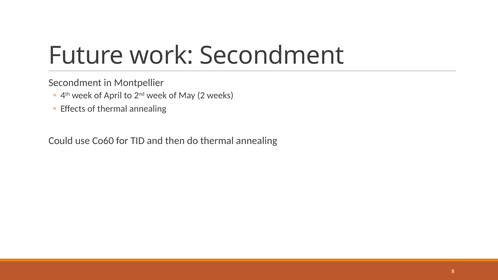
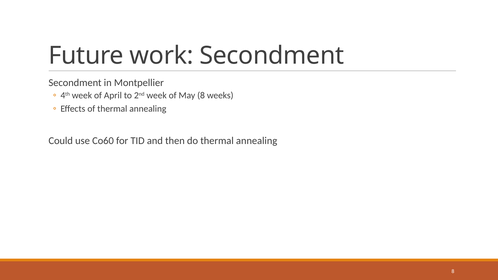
May 2: 2 -> 8 (201, 96)
